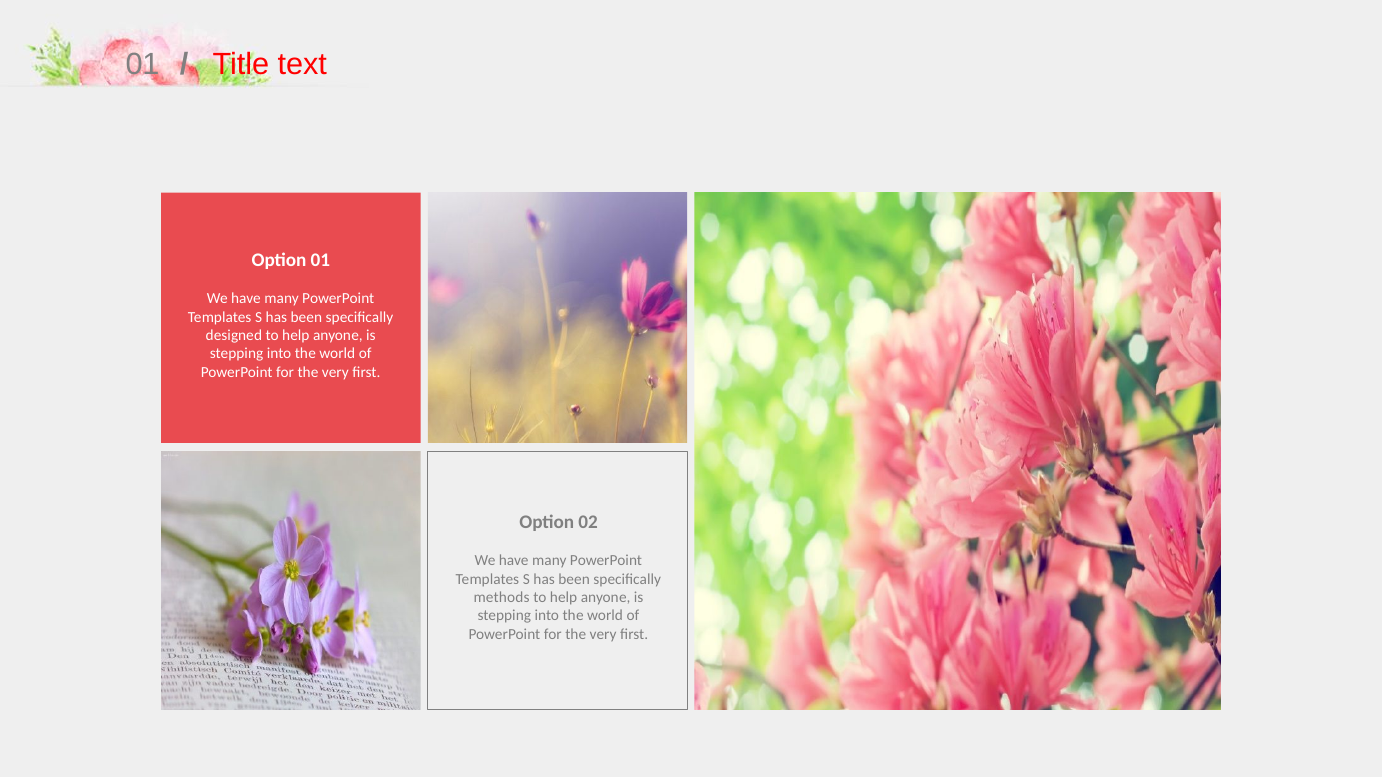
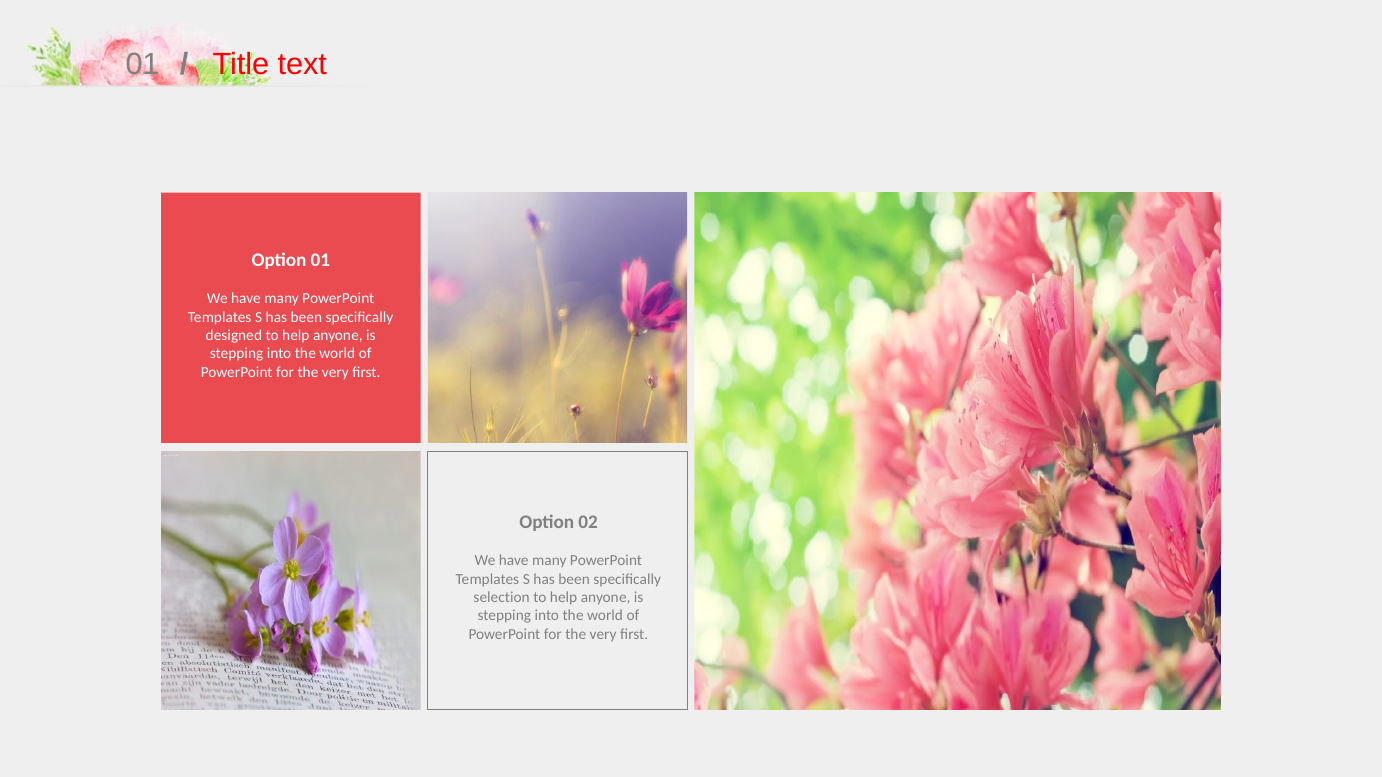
methods: methods -> selection (502, 598)
